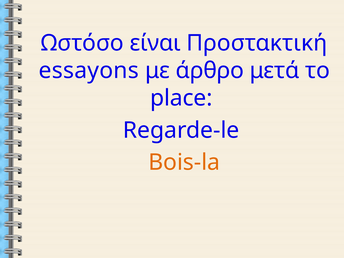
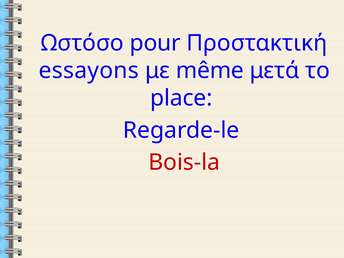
είναι: είναι -> pour (155, 43)
άρθρο: άρθρο -> même (210, 71)
Bois-la colour: orange -> red (184, 162)
